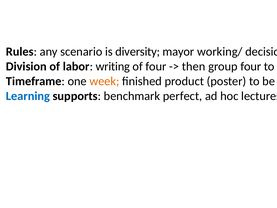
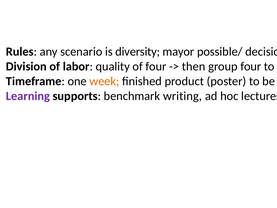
working/: working/ -> possible/ (220, 52)
writing: writing -> quality (113, 66)
Learning colour: blue -> purple (28, 96)
perfect: perfect -> writing (183, 96)
